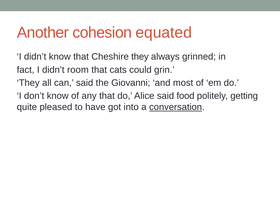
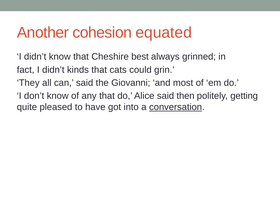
Cheshire they: they -> best (140, 57)
room: room -> kinds (78, 70)
food: food -> then (186, 96)
